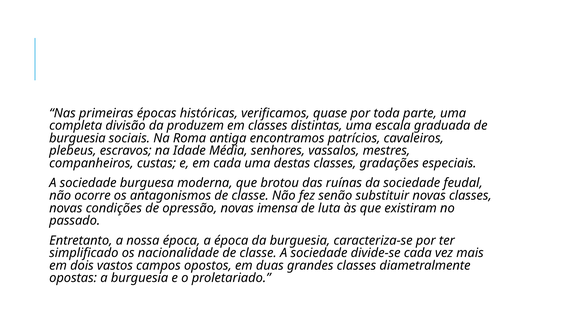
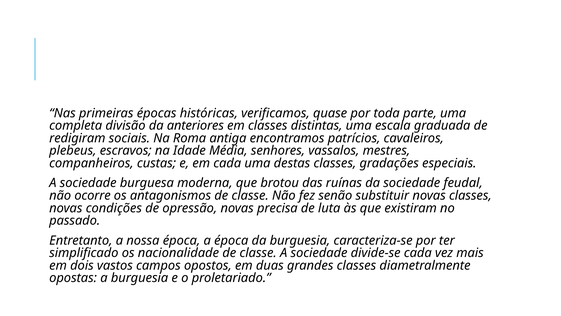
produzem: produzem -> anteriores (195, 126)
burguesia: burguesia -> redigiram (77, 138)
imensa: imensa -> precisa (277, 208)
